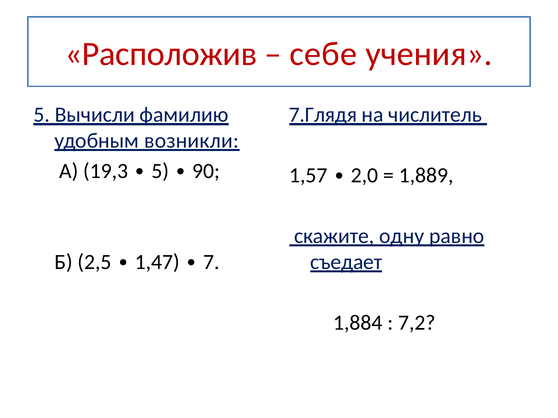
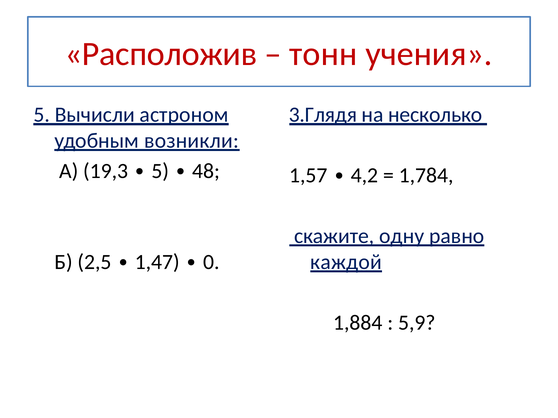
себе: себе -> тонн (323, 54)
фамилию: фамилию -> астроном (184, 115)
7.Глядя: 7.Глядя -> 3.Глядя (323, 115)
числитель: числитель -> несколько (435, 115)
90: 90 -> 48 (206, 171)
2,0: 2,0 -> 4,2 (365, 176)
1,889: 1,889 -> 1,784 (426, 176)
7: 7 -> 0 (211, 262)
съедает: съедает -> каждой (346, 262)
7,2: 7,2 -> 5,9 (417, 323)
